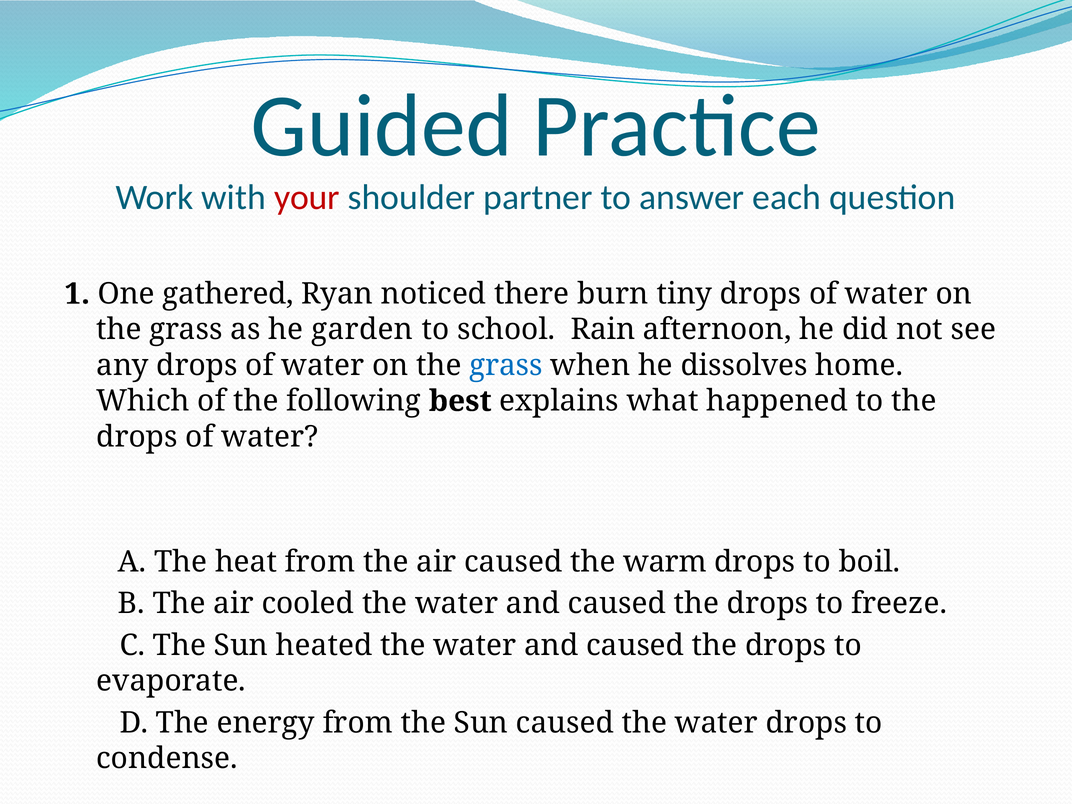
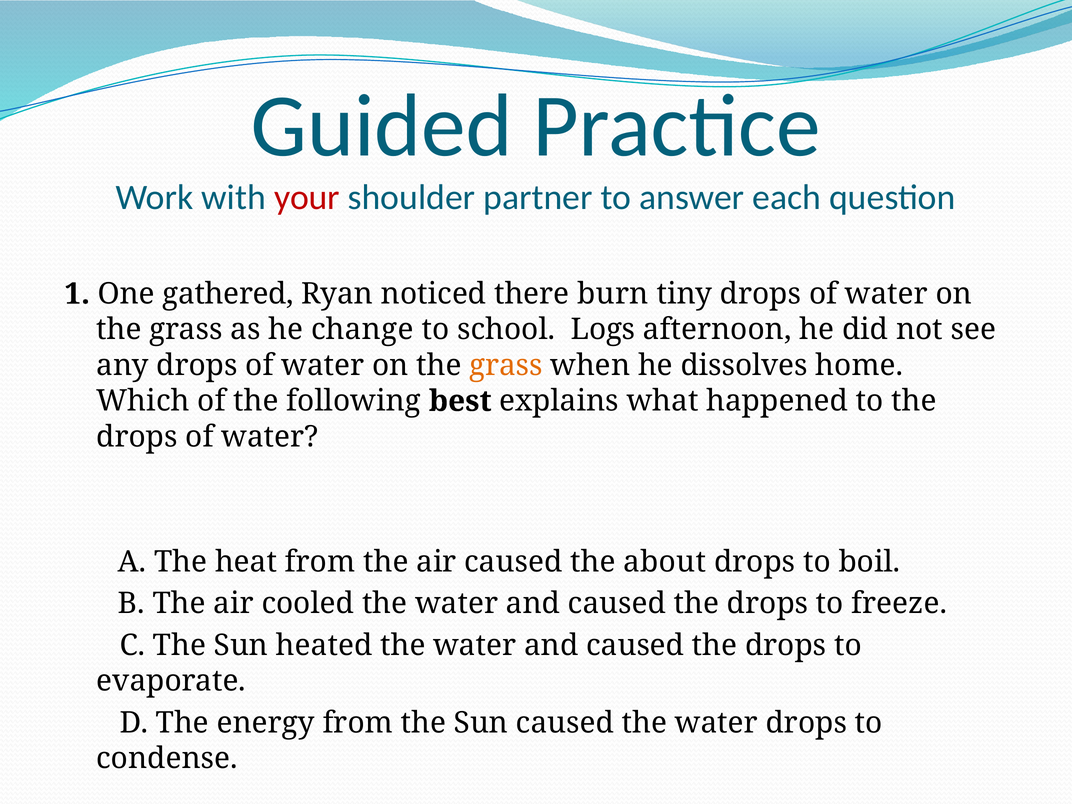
garden: garden -> change (362, 330)
Rain: Rain -> Logs (603, 330)
grass colour: blue -> orange (506, 365)
warm: warm -> about (665, 562)
